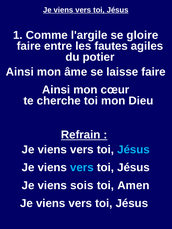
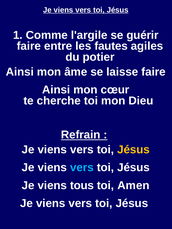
gloire: gloire -> guérir (142, 35)
Jésus colour: light blue -> yellow (133, 150)
sois: sois -> tous (82, 186)
